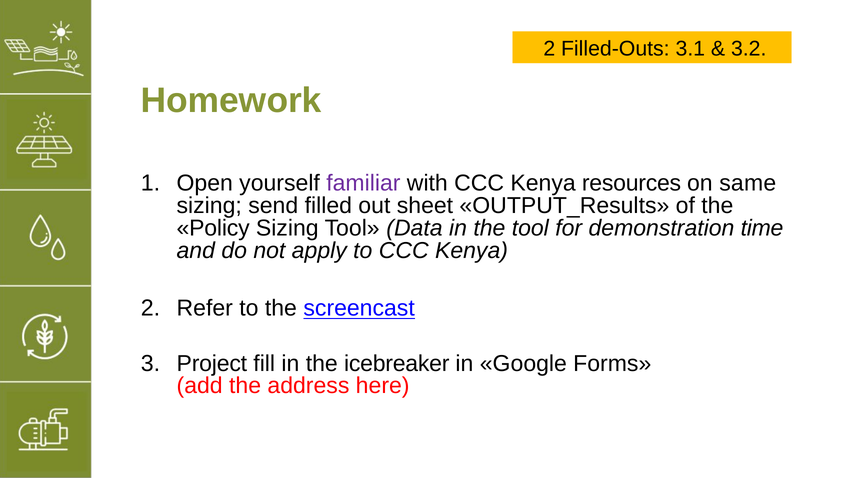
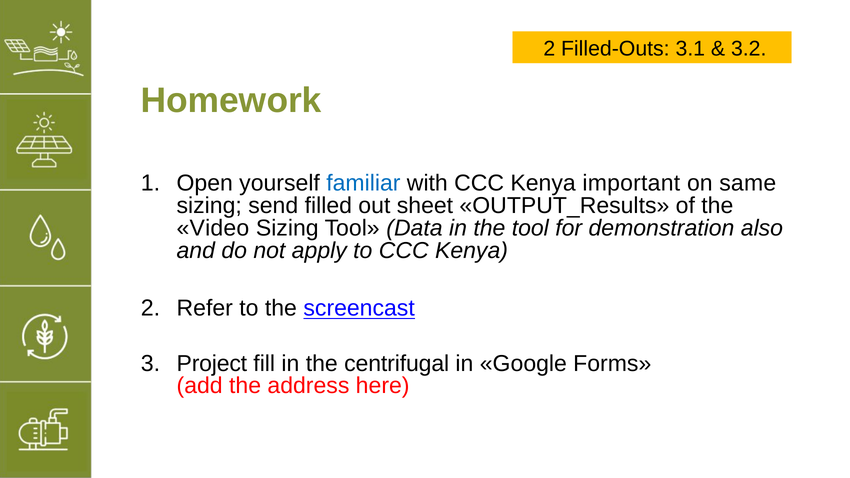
familiar colour: purple -> blue (363, 183)
resources: resources -> important (631, 183)
Policy: Policy -> Video (213, 228)
time: time -> also (762, 228)
icebreaker: icebreaker -> centrifugal (397, 364)
